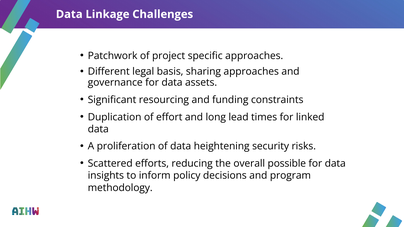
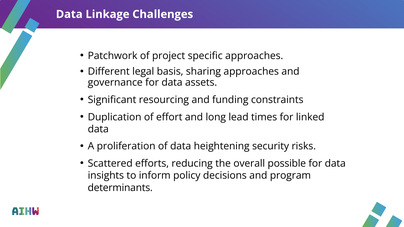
methodology: methodology -> determinants (120, 188)
